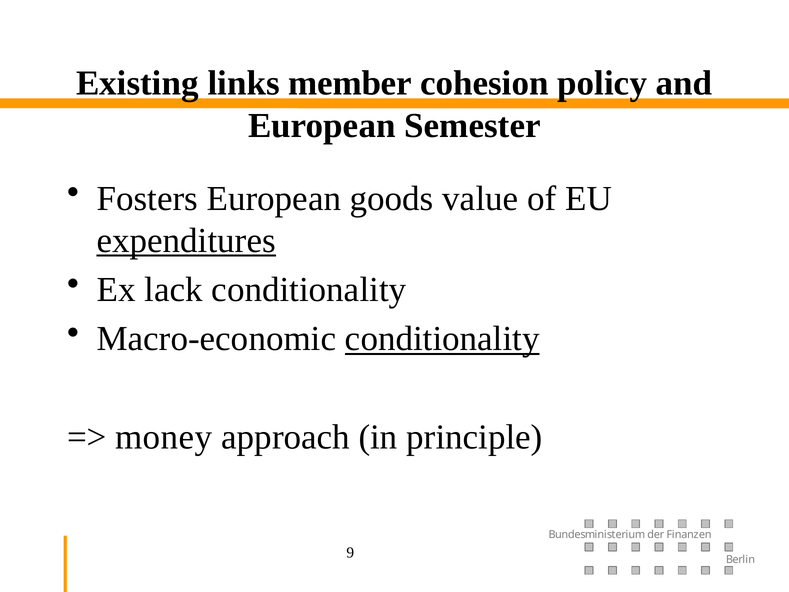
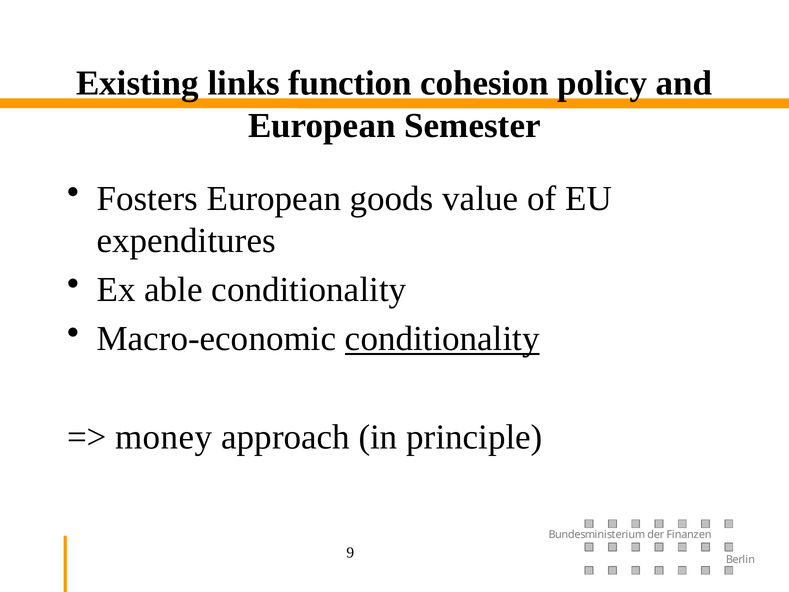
member: member -> function (350, 83)
expenditures underline: present -> none (186, 240)
lack: lack -> able (174, 290)
